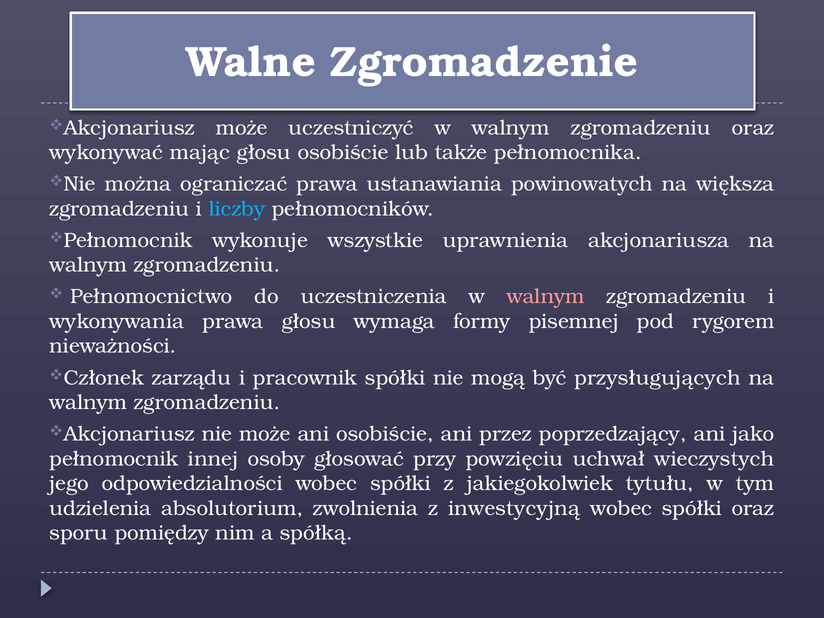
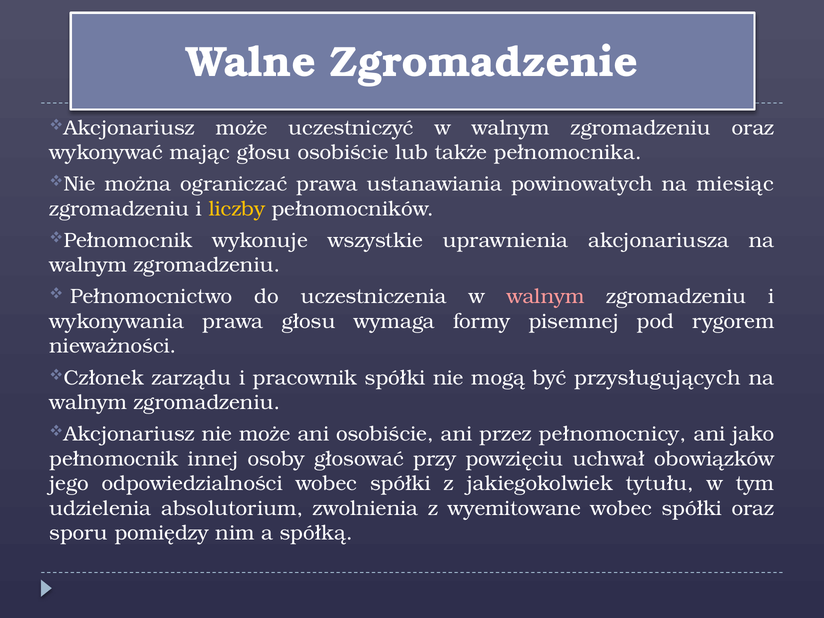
większa: większa -> miesiąc (735, 184)
liczby colour: light blue -> yellow (237, 209)
poprzedzający: poprzedzający -> pełnomocnicy (613, 434)
wieczystych: wieczystych -> obowiązków (714, 459)
inwestycyjną: inwestycyjną -> wyemitowane (514, 508)
